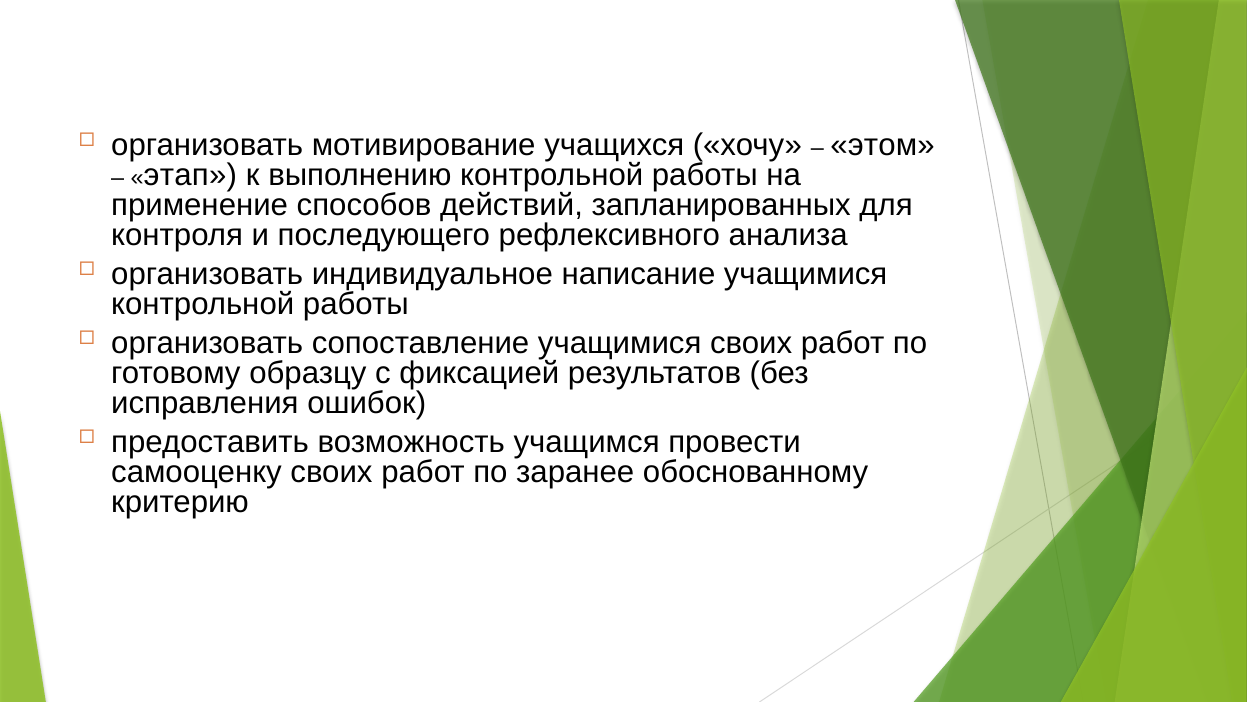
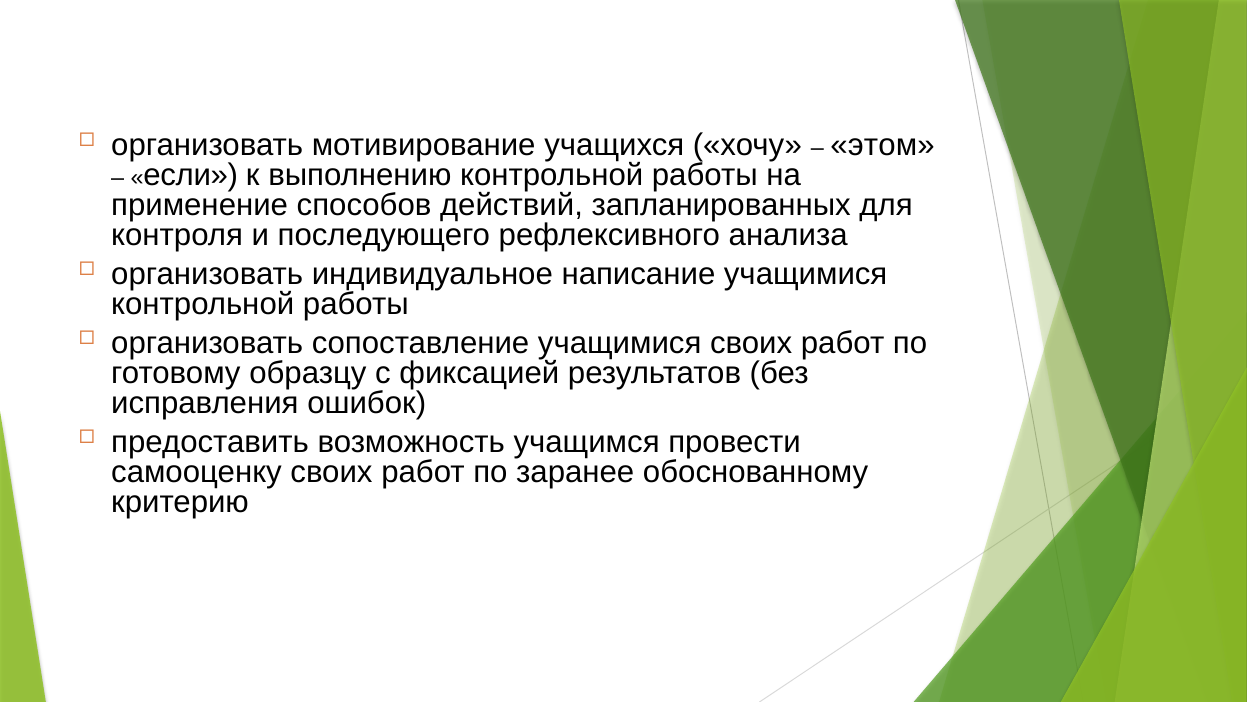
этап: этап -> если (191, 175)
